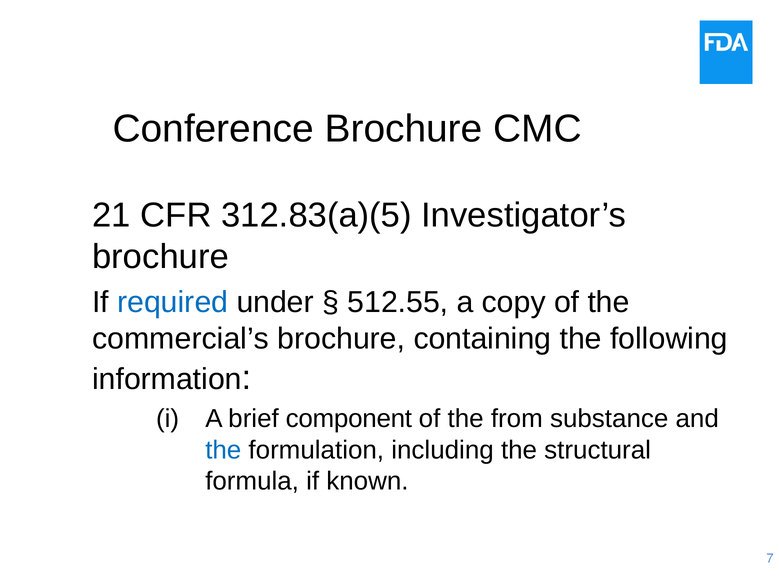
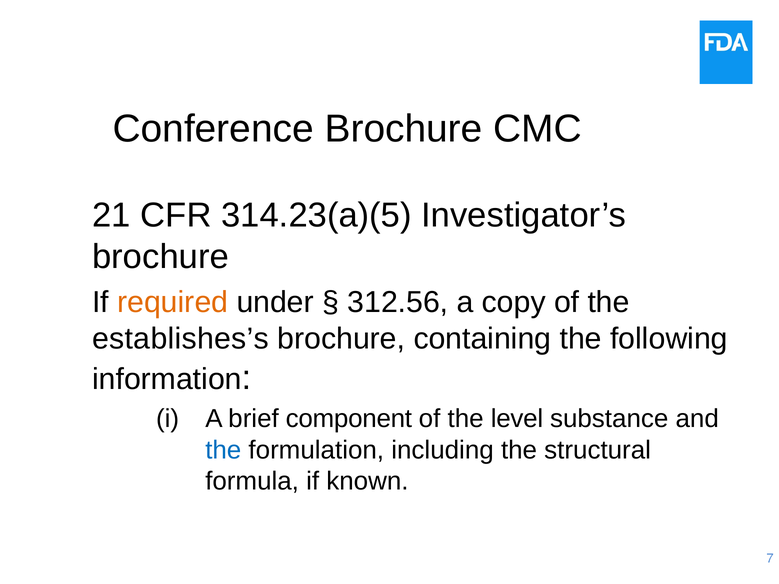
312.83(a)(5: 312.83(a)(5 -> 314.23(a)(5 (316, 215)
required colour: blue -> orange (173, 302)
512.55: 512.55 -> 312.56 (398, 302)
commercial’s: commercial’s -> establishes’s (181, 339)
from: from -> level (517, 419)
